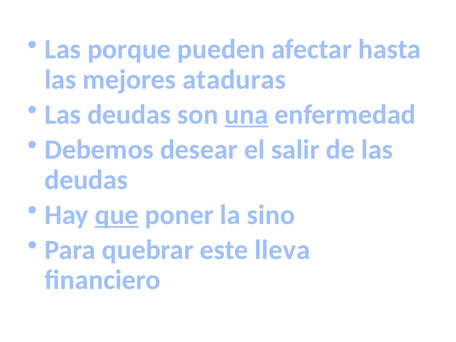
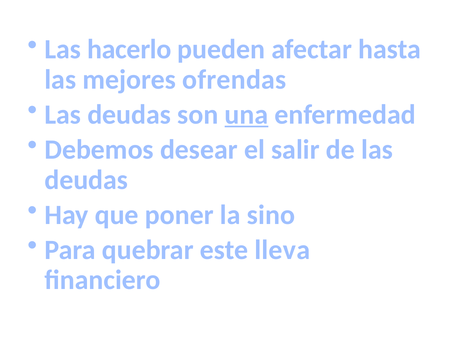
porque: porque -> hacerlo (129, 49)
ataduras: ataduras -> ofrendas (234, 80)
que underline: present -> none (117, 215)
